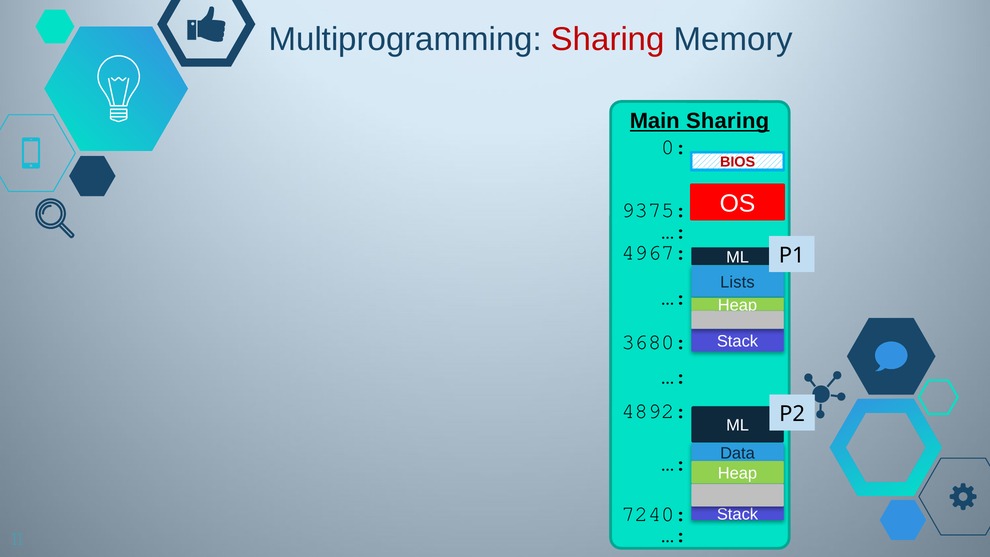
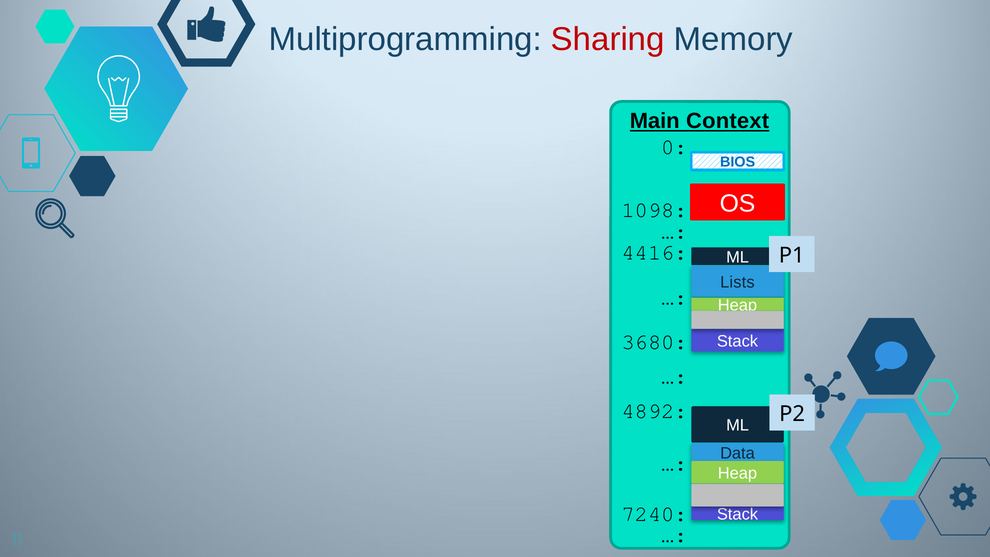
Main Sharing: Sharing -> Context (728, 121)
BIOS colour: red -> blue (738, 162)
9375: 9375 -> 1098 (655, 210)
4967: 4967 -> 4416 (655, 252)
